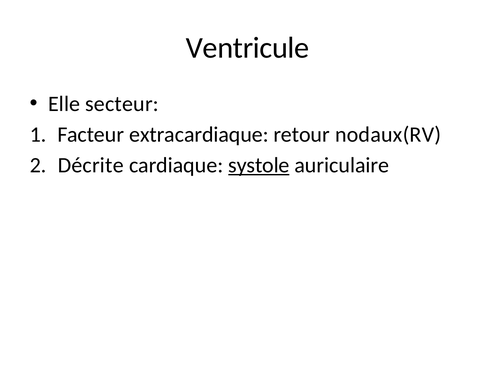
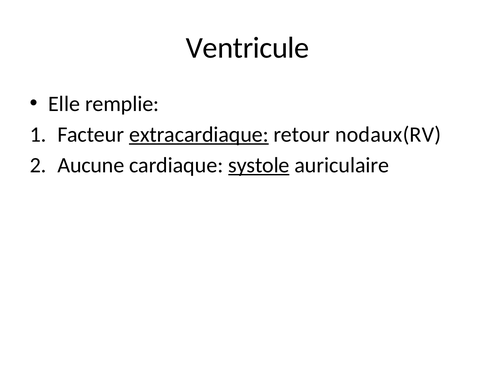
secteur: secteur -> remplie (122, 104)
extracardiaque underline: none -> present (199, 135)
Décrite: Décrite -> Aucune (91, 165)
